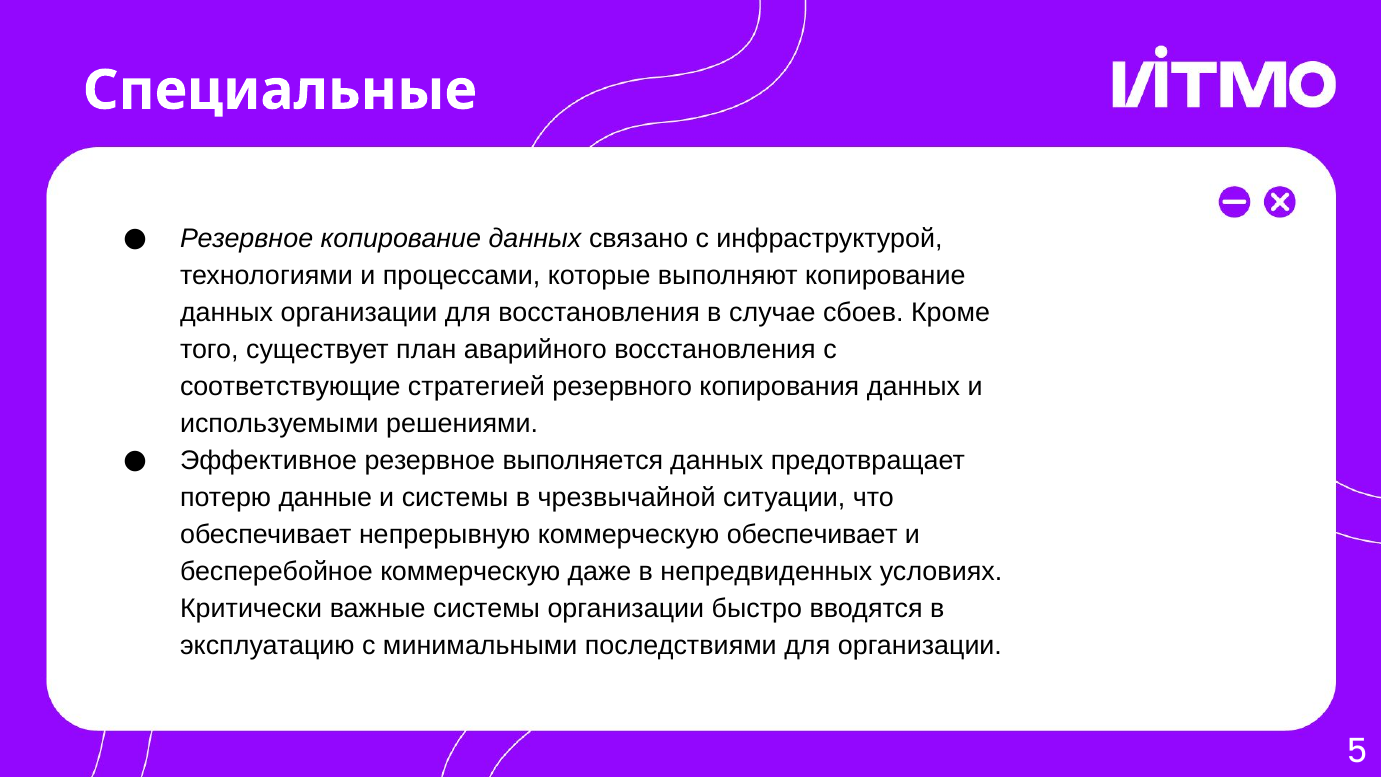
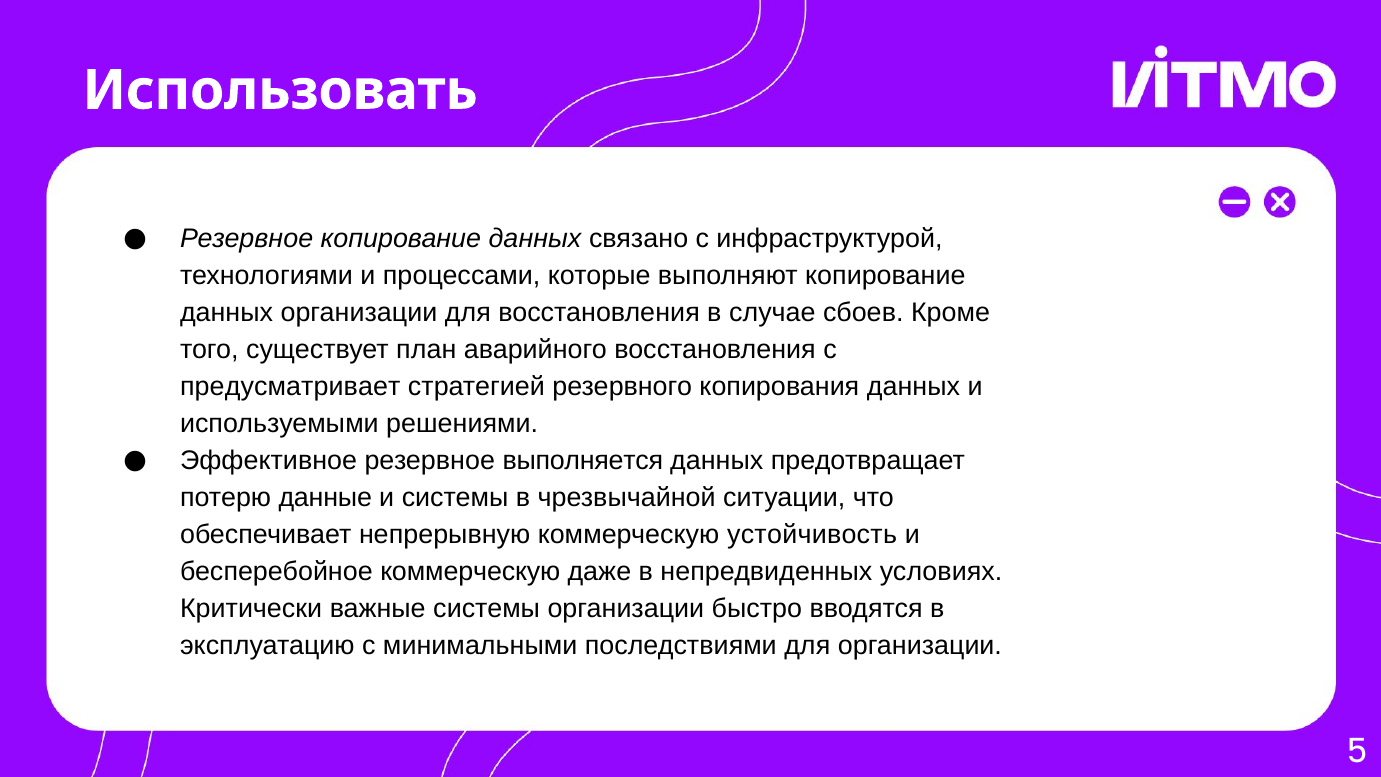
Специальные: Специальные -> Использовать (280, 90)
соответствующие: соответствующие -> предусматривает (290, 386)
коммерческую обеспечивает: обеспечивает -> устойчивость (812, 535)
